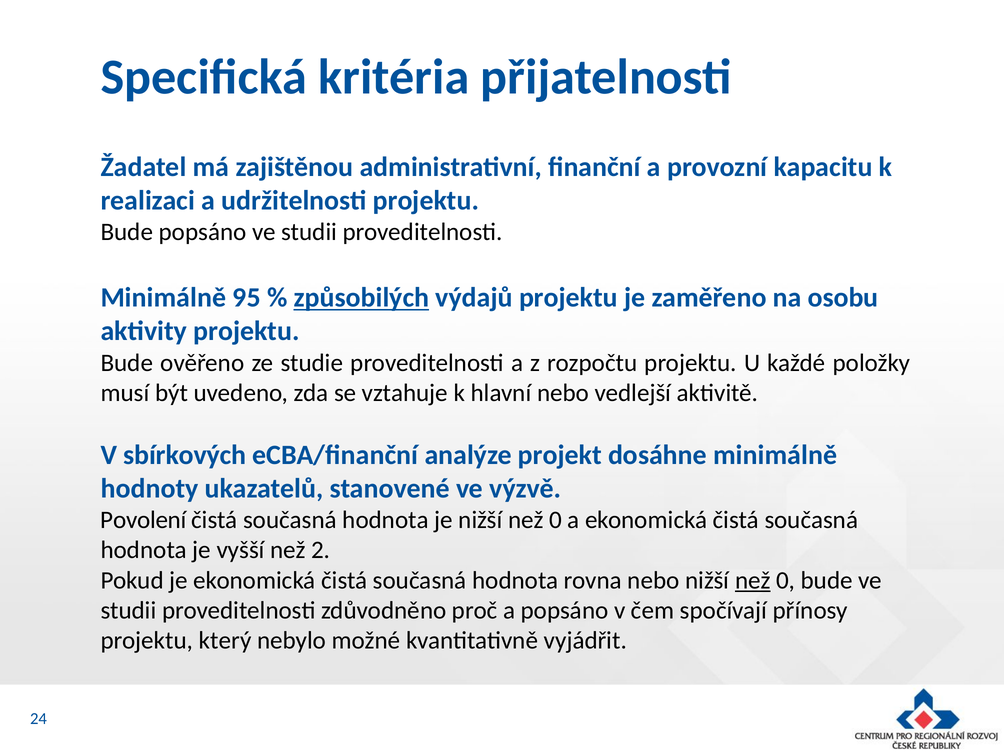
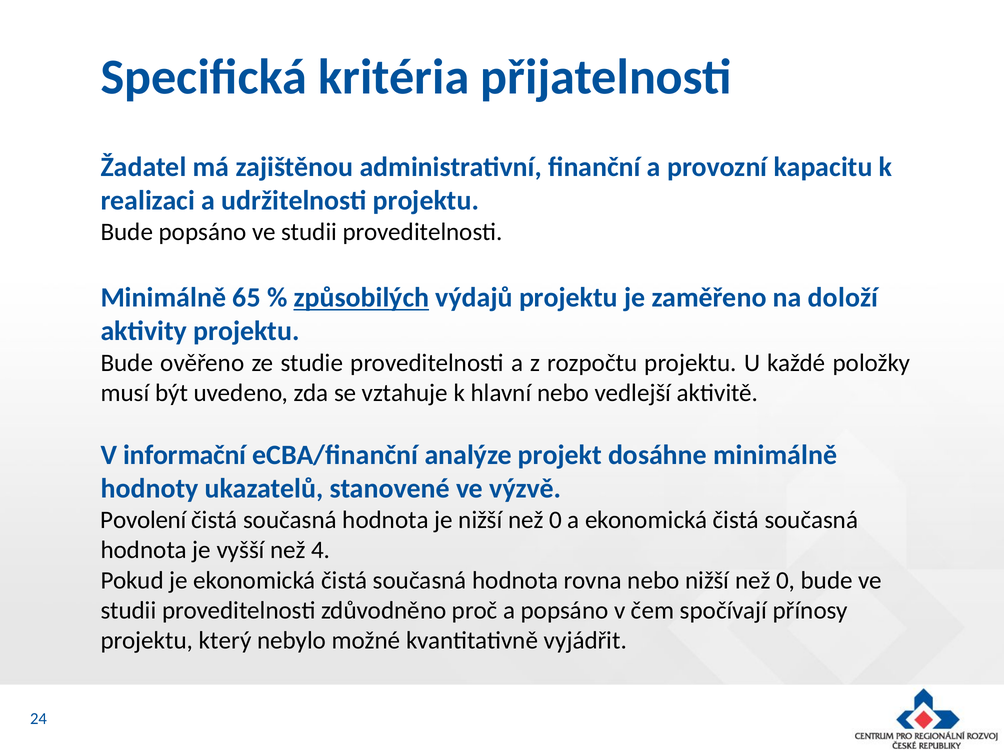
95: 95 -> 65 (247, 298)
osobu: osobu -> doloží (843, 298)
sbírkových: sbírkových -> informační (185, 455)
2: 2 -> 4 (321, 550)
než underline: present -> none (753, 580)
